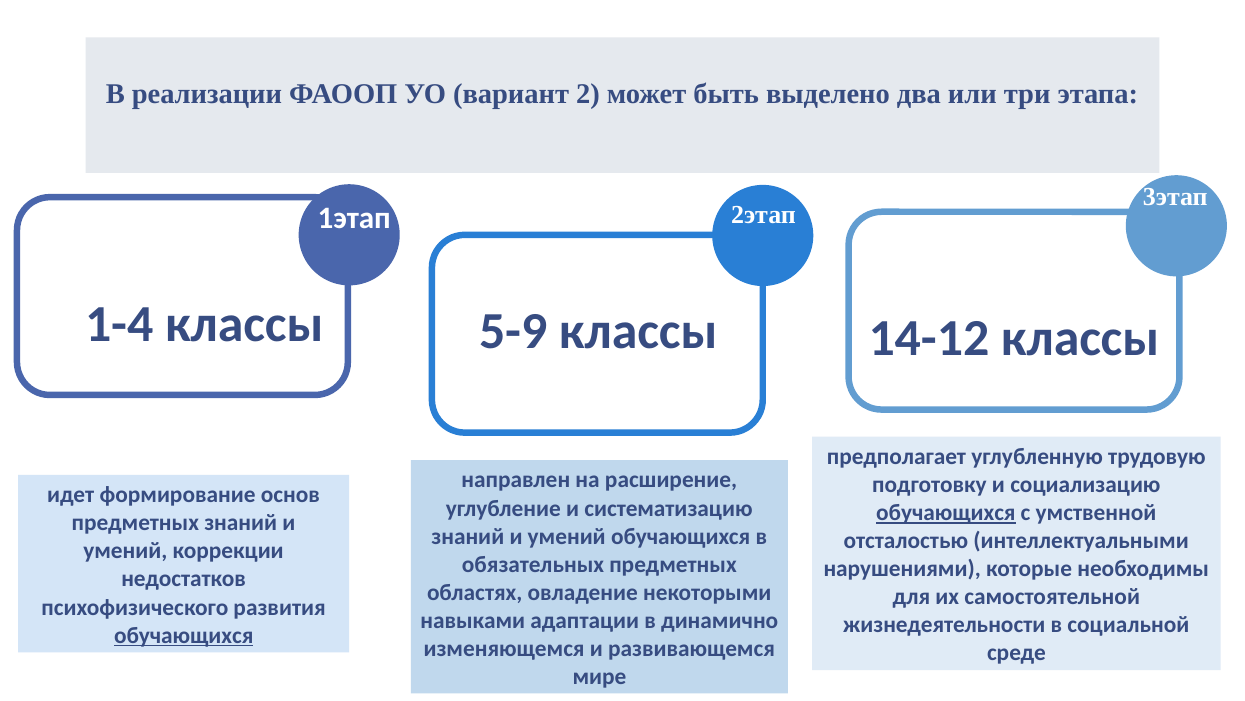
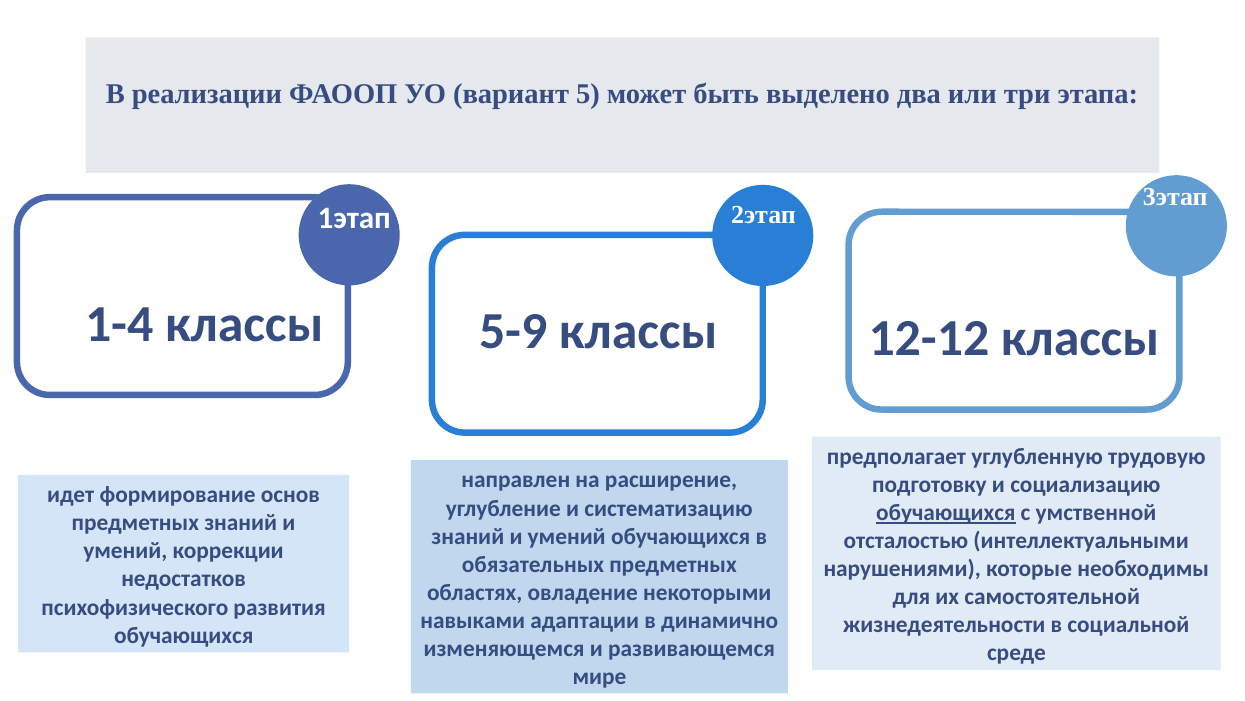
2: 2 -> 5 (588, 94)
14-12: 14-12 -> 12-12 (929, 338)
обучающихся underline: present -> none (184, 635)
